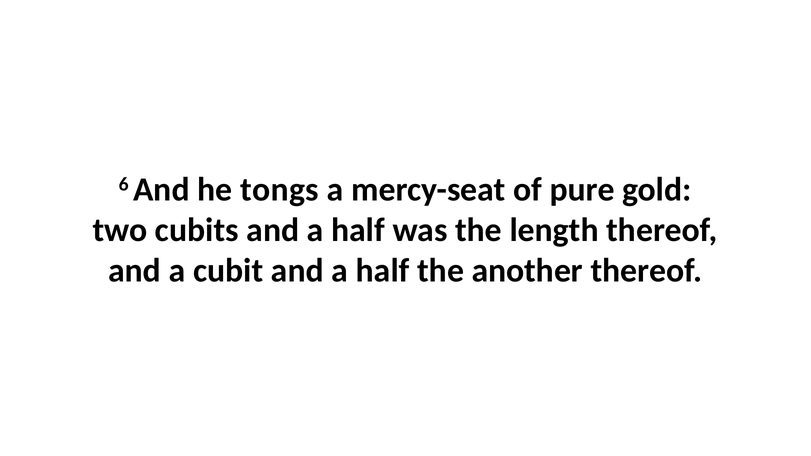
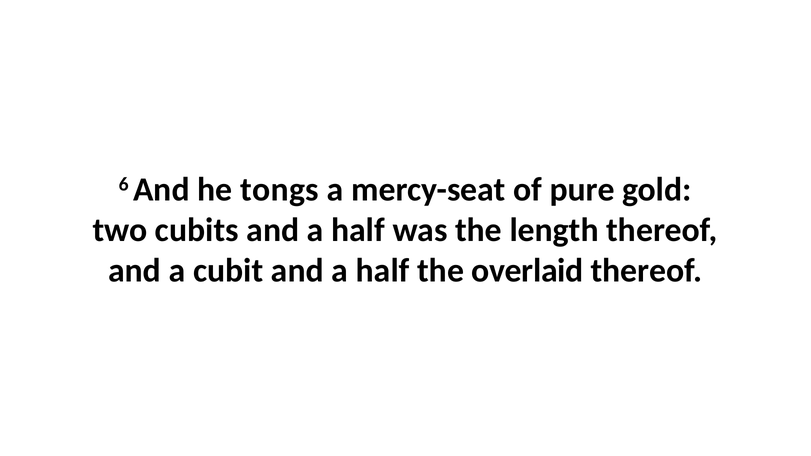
another: another -> overlaid (527, 271)
